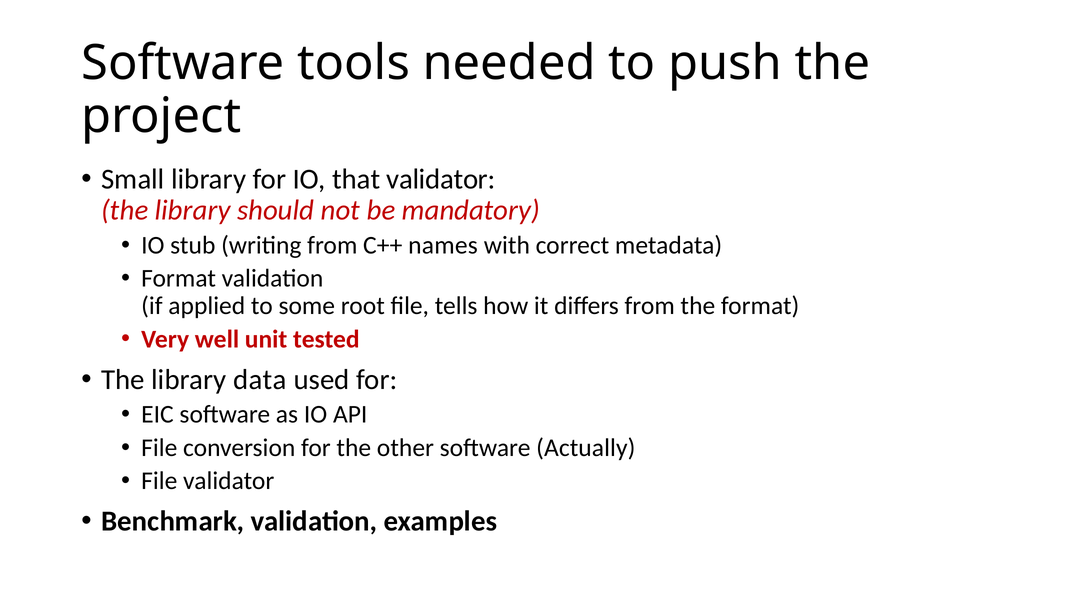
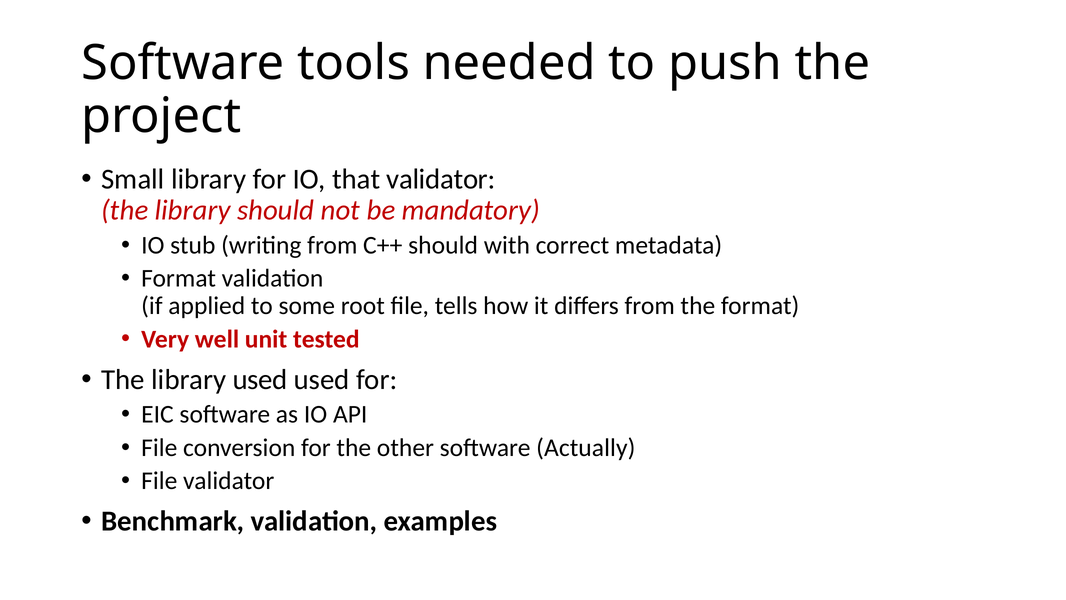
C++ names: names -> should (443, 245)
library data: data -> used (260, 379)
